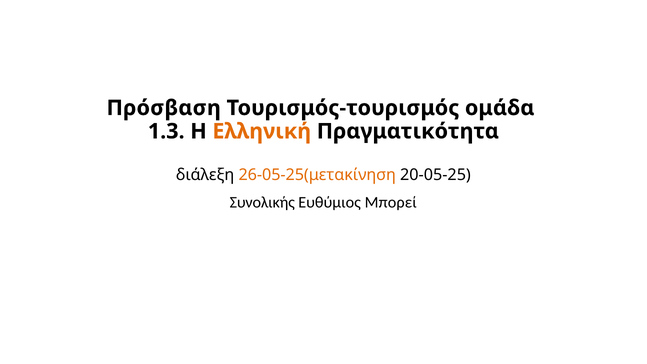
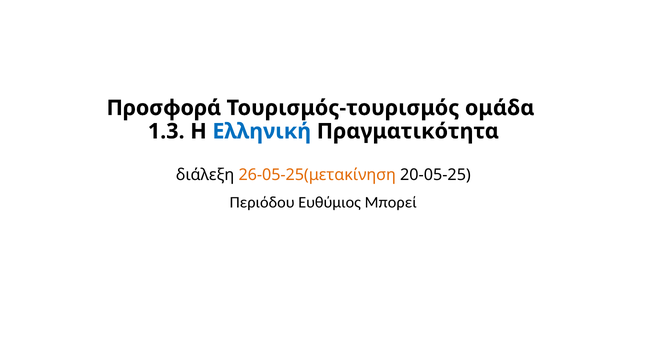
Πρόσβαση: Πρόσβαση -> Προσφορά (164, 108)
Ελληνική colour: orange -> blue (262, 131)
Συνολικής: Συνολικής -> Περιόδου (262, 202)
